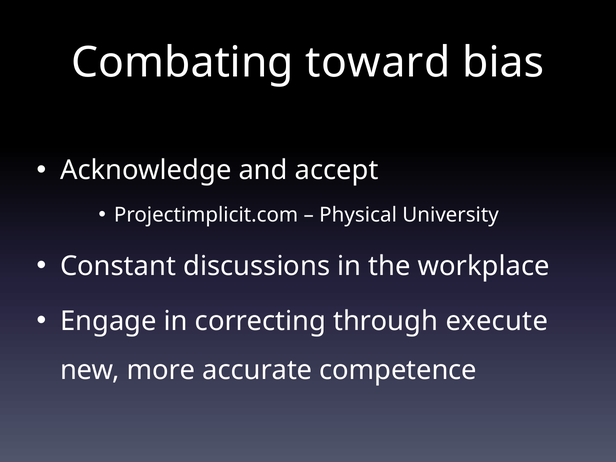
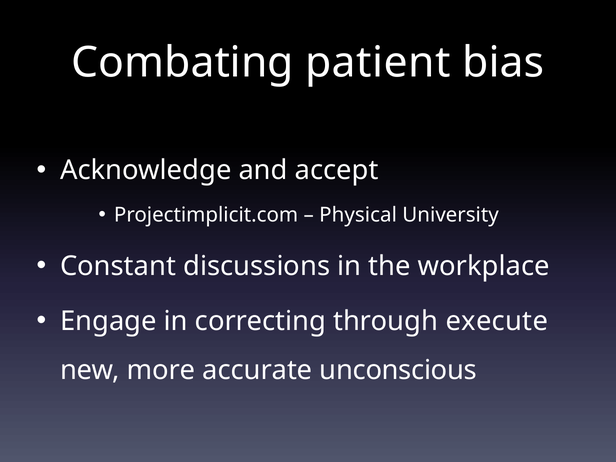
toward: toward -> patient (378, 63)
competence: competence -> unconscious (398, 370)
